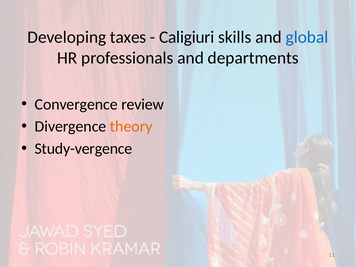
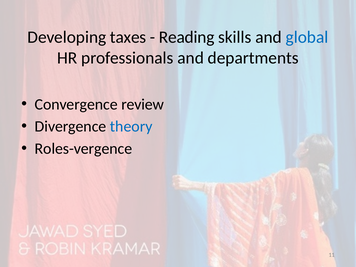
Caligiuri: Caligiuri -> Reading (187, 37)
theory colour: orange -> blue (131, 127)
Study-vergence: Study-vergence -> Roles-vergence (83, 149)
